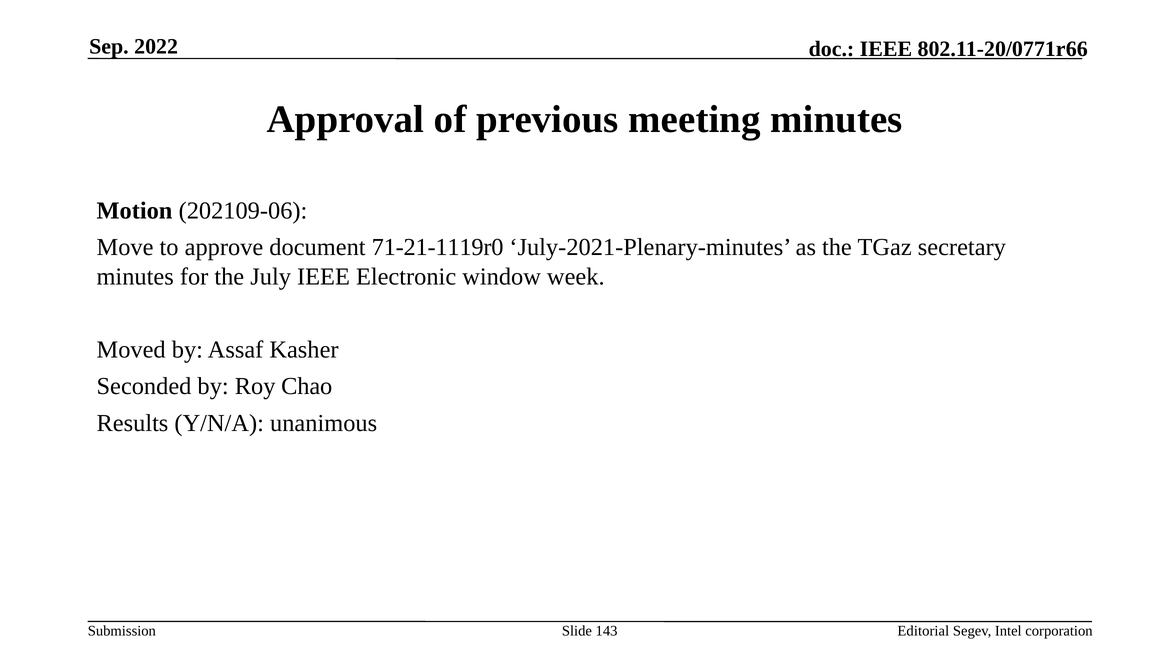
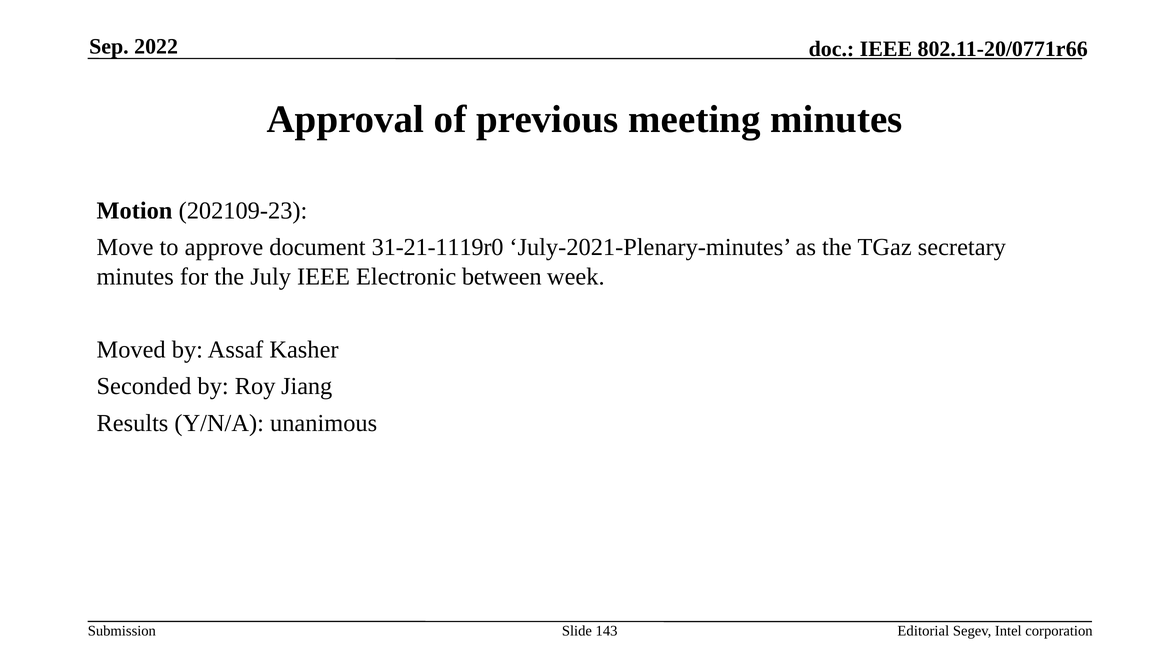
202109-06: 202109-06 -> 202109-23 (243, 211)
71-21-1119r0: 71-21-1119r0 -> 31-21-1119r0 (438, 247)
window: window -> between (502, 277)
Chao: Chao -> Jiang (307, 386)
